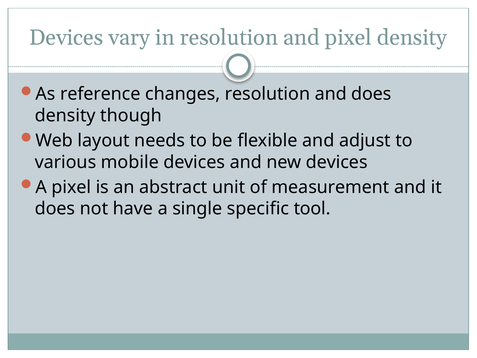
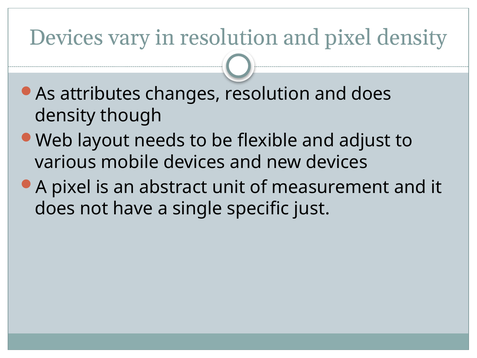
reference: reference -> attributes (100, 94)
tool: tool -> just (312, 209)
